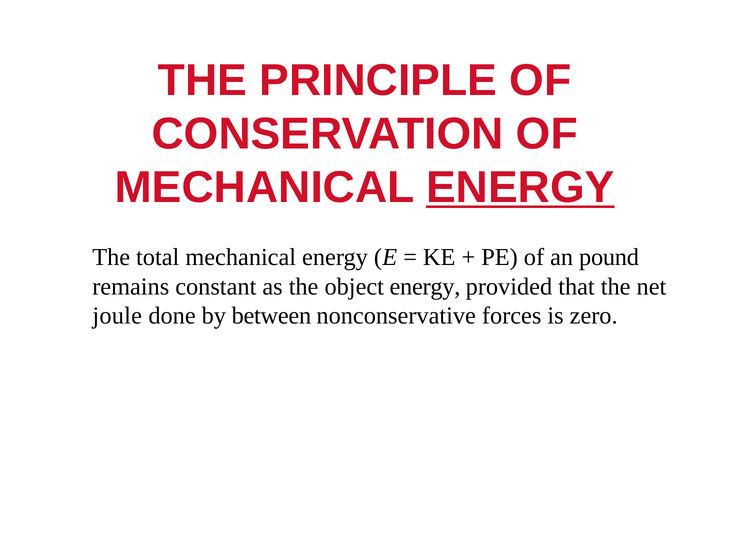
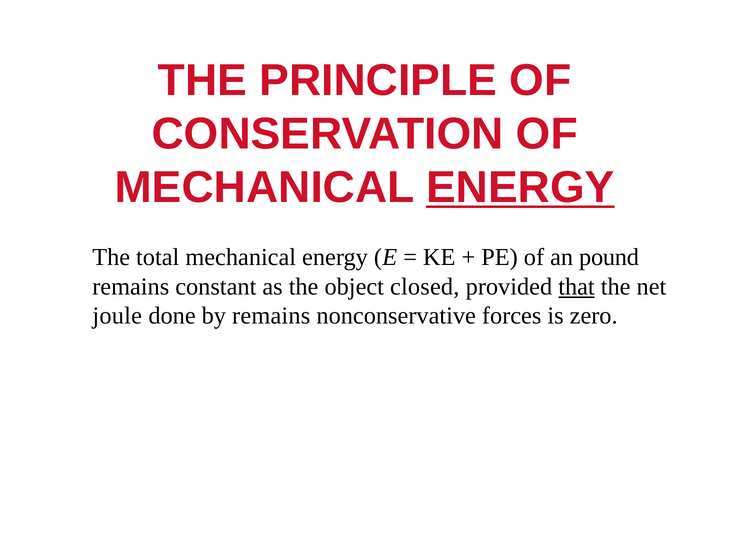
object energy: energy -> closed (425, 286)
that underline: none -> present (577, 286)
by between: between -> remains (271, 316)
